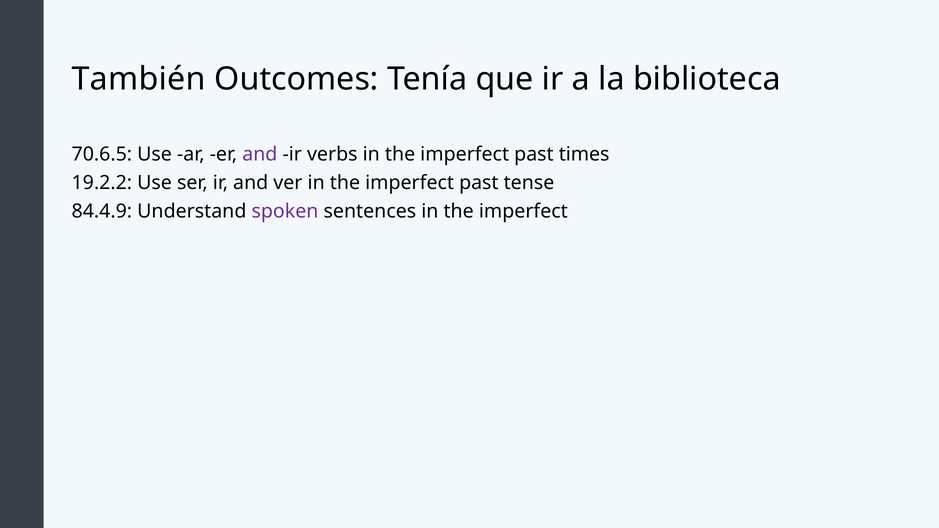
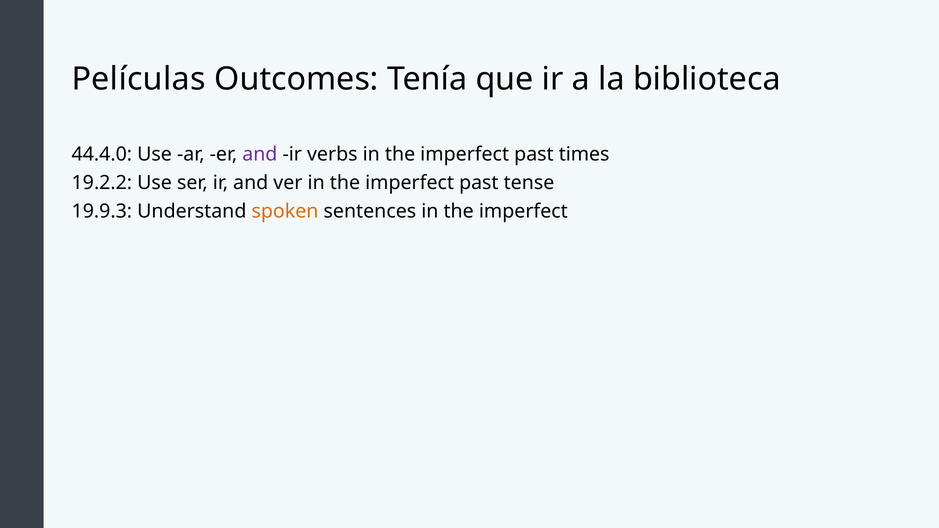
También: También -> Películas (139, 79)
70.6.5: 70.6.5 -> 44.4.0 (102, 155)
84.4.9: 84.4.9 -> 19.9.3 (102, 212)
spoken colour: purple -> orange (285, 212)
